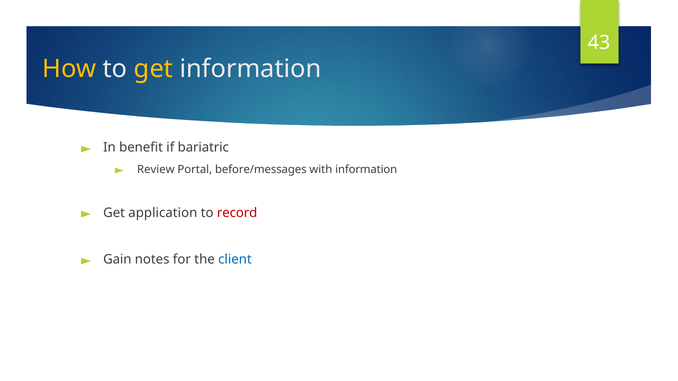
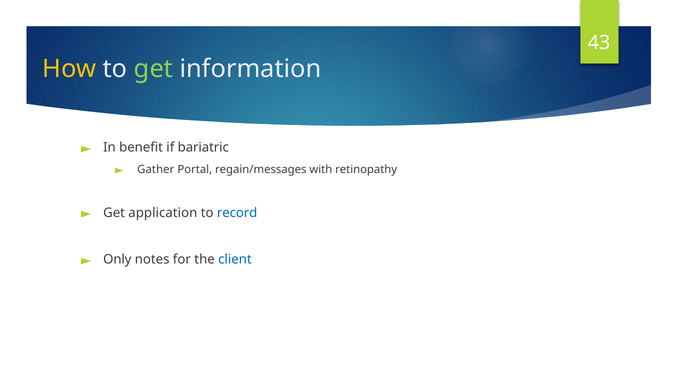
get colour: yellow -> light green (153, 69)
Review: Review -> Gather (156, 170)
before/messages: before/messages -> regain/messages (261, 170)
with information: information -> retinopathy (366, 170)
record colour: red -> blue (237, 213)
Gain: Gain -> Only (117, 260)
